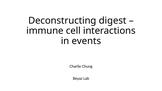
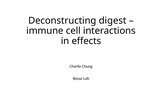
events: events -> effects (86, 41)
